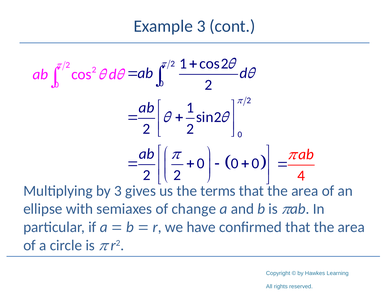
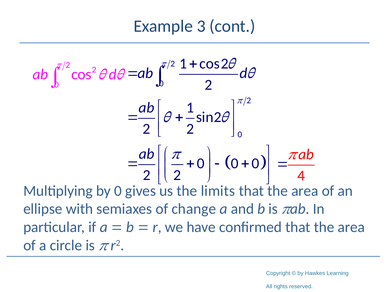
by 3: 3 -> 0 (118, 191)
terms: terms -> limits (218, 191)
